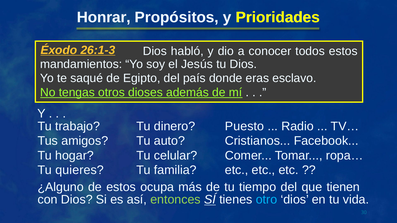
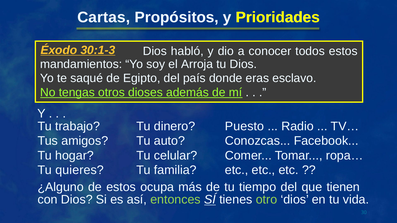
Honrar: Honrar -> Cartas (104, 17)
26:1-3: 26:1-3 -> 30:1-3 (98, 50)
Jesús: Jesús -> Arroja (197, 64)
Cristianos: Cristianos -> Conozcas (258, 141)
otro colour: light blue -> light green (266, 200)
